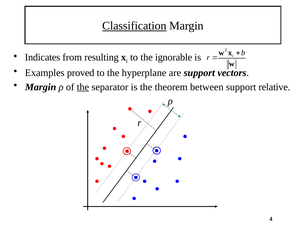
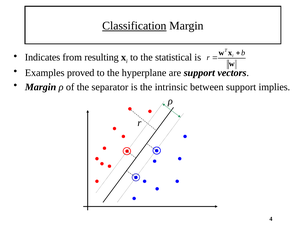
ignorable: ignorable -> statistical (174, 57)
the underline: present -> none (83, 87)
theorem: theorem -> intrinsic (171, 87)
relative: relative -> implies (274, 87)
